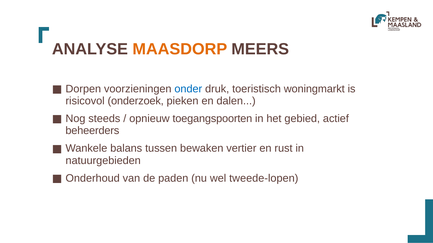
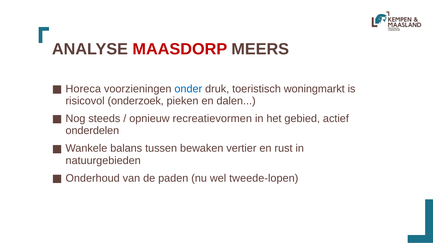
MAASDORP colour: orange -> red (180, 49)
Dorpen: Dorpen -> Horeca (83, 89)
toegangspoorten: toegangspoorten -> recreatievormen (212, 119)
beheerders: beheerders -> onderdelen (92, 131)
